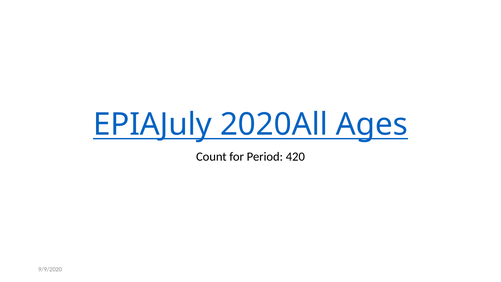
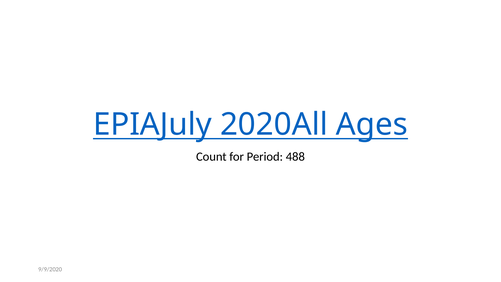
420: 420 -> 488 (295, 157)
